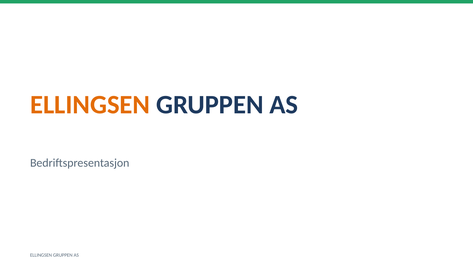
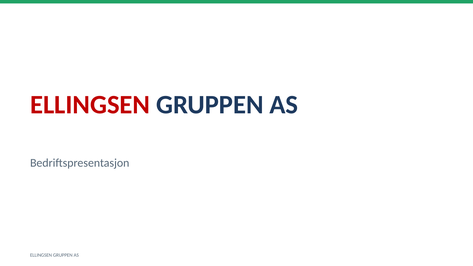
ELLINGSEN colour: orange -> red (90, 105)
